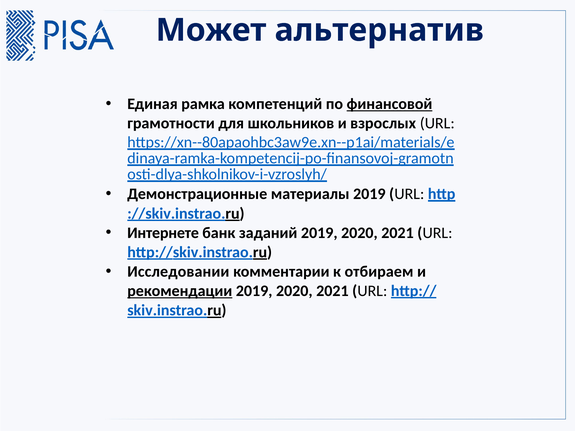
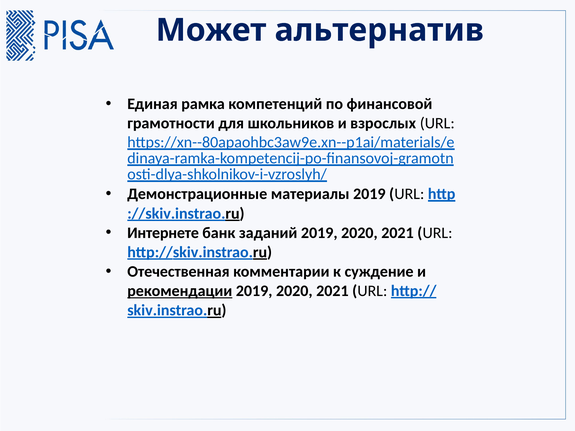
финансовой underline: present -> none (390, 104)
Исследовании: Исследовании -> Отечественная (178, 272)
отбираем: отбираем -> суждение (379, 272)
